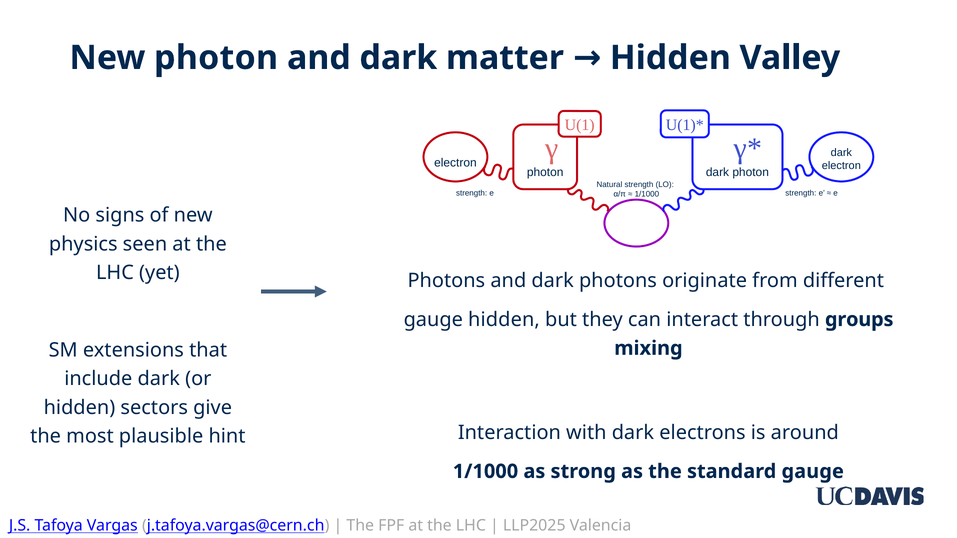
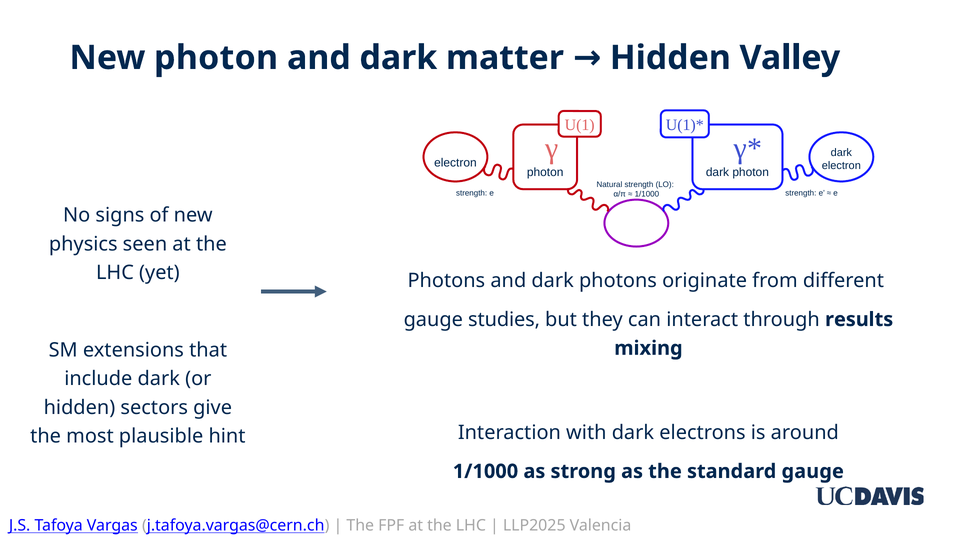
gauge hidden: hidden -> studies (504, 320)
groups: groups -> results (859, 320)
